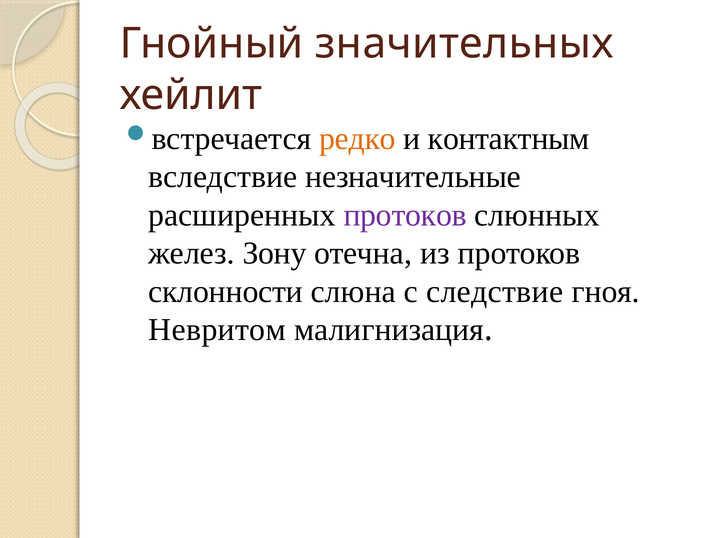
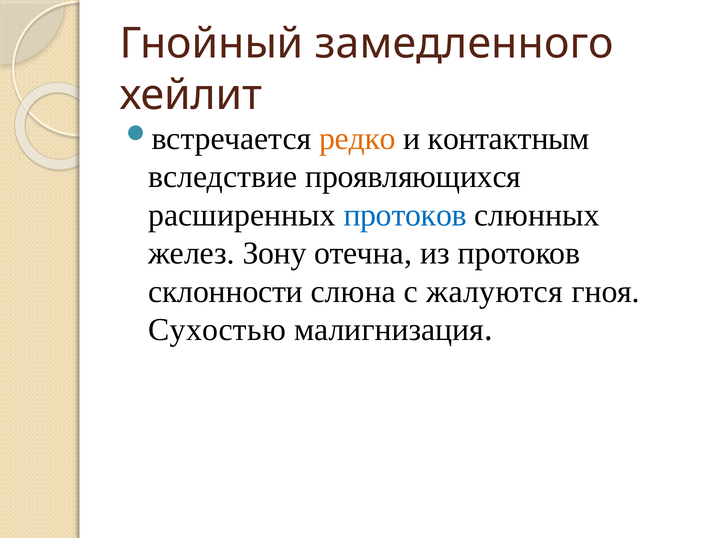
значительных: значительных -> замедленного (464, 44)
незначительные: незначительные -> проявляющихся (413, 177)
протоков colour: purple -> blue (405, 215)
следствие: следствие -> жалуются (495, 291)
Невритом: Невритом -> Сухостью (217, 330)
